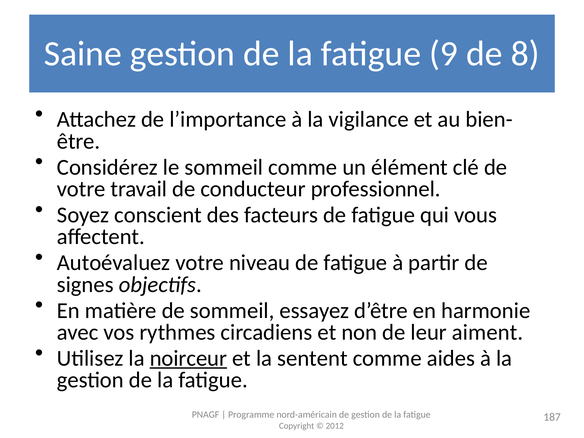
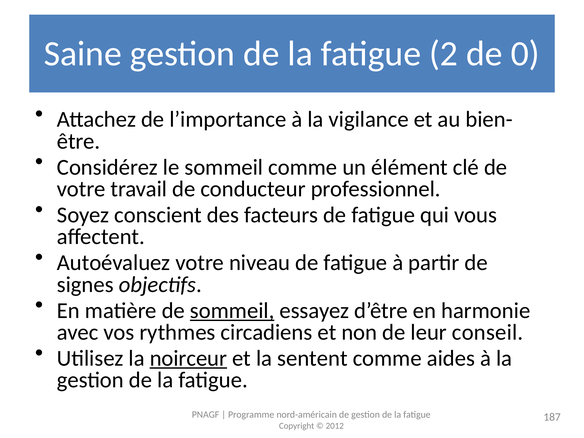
9: 9 -> 2 (444, 54)
8: 8 -> 0 (525, 54)
sommeil underline: none -> present (232, 311)
aiment: aiment -> conseil (488, 332)
